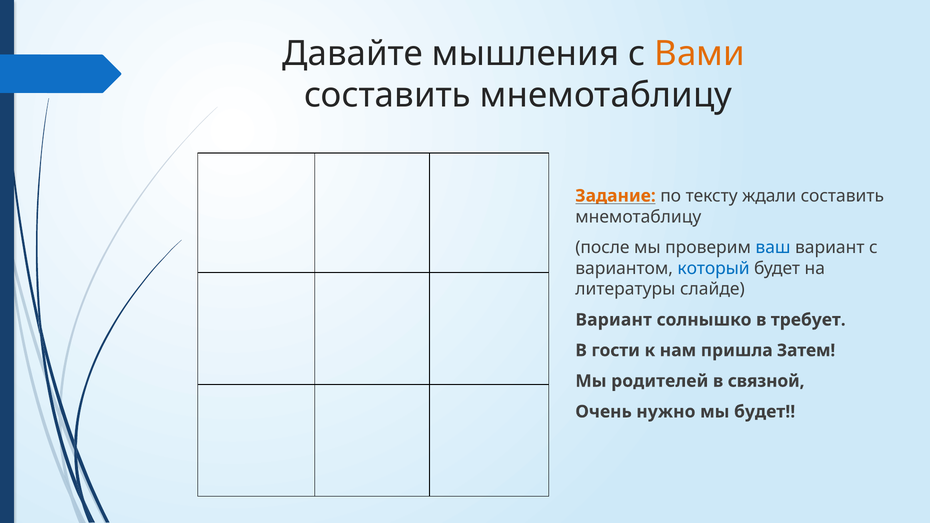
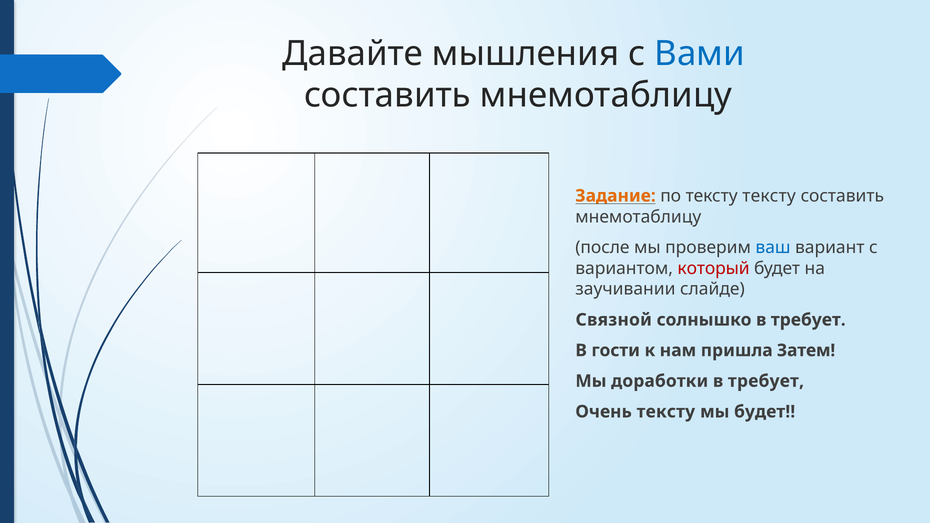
Вами colour: orange -> blue (700, 54)
тексту ждали: ждали -> тексту (769, 196)
который colour: blue -> red (714, 268)
литературы: литературы -> заучивании (625, 289)
Вариант: Вариант -> Связной (614, 320)
родителей: родителей -> доработки (660, 381)
связной: связной -> требует (766, 381)
Очень нужно: нужно -> тексту (666, 412)
